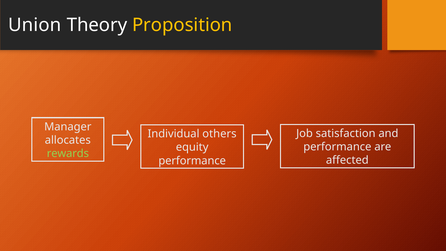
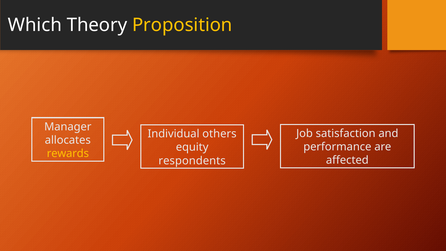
Union: Union -> Which (35, 25)
rewards colour: light green -> yellow (68, 153)
performance: performance -> respondents (192, 161)
